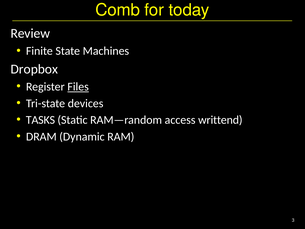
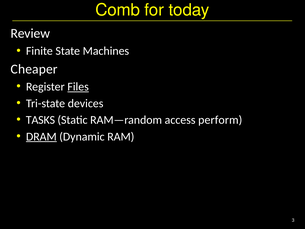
Dropbox: Dropbox -> Cheaper (34, 69)
writtend: writtend -> perform (220, 120)
DRAM underline: none -> present (41, 136)
